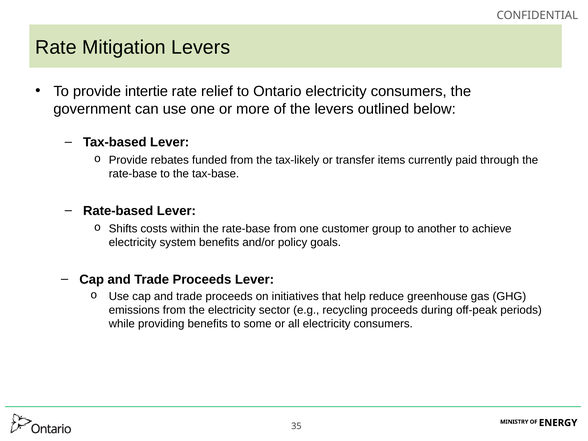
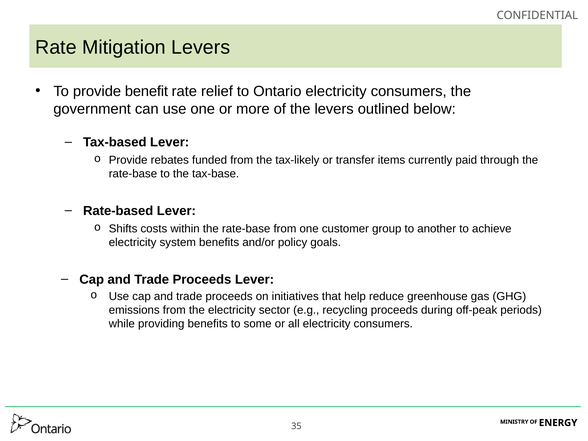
intertie: intertie -> benefit (146, 91)
